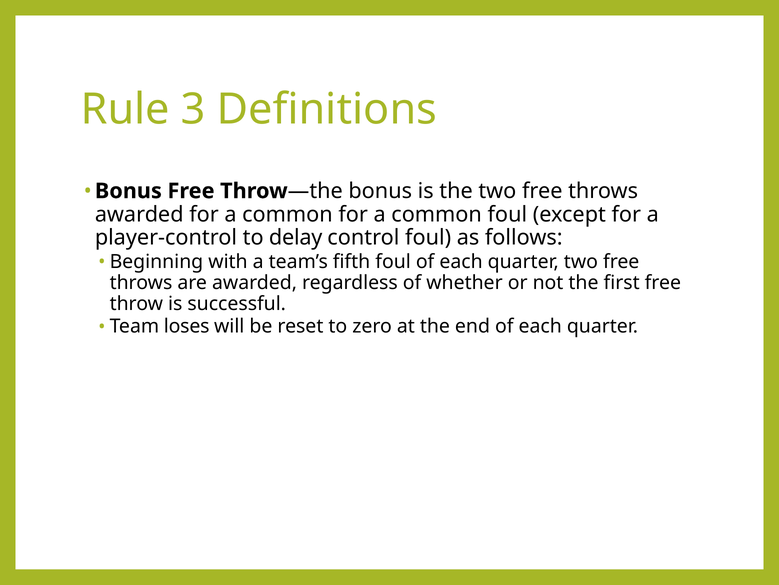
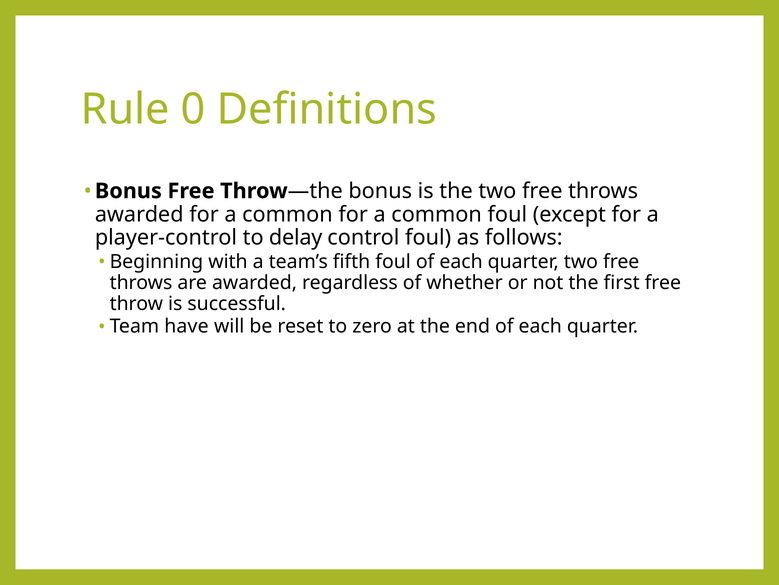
3: 3 -> 0 (193, 109)
loses: loses -> have (186, 326)
